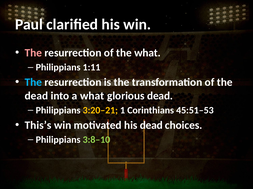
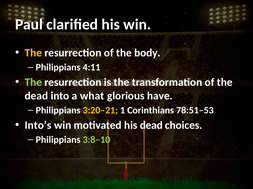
The colour: pink -> yellow (33, 53)
the what: what -> body (147, 53)
1:11: 1:11 -> 4:11 (92, 68)
The colour: light blue -> light green (33, 83)
glorious dead: dead -> have (160, 96)
45:51–53: 45:51–53 -> 78:51–53 (195, 111)
This’s: This’s -> Into’s (38, 126)
